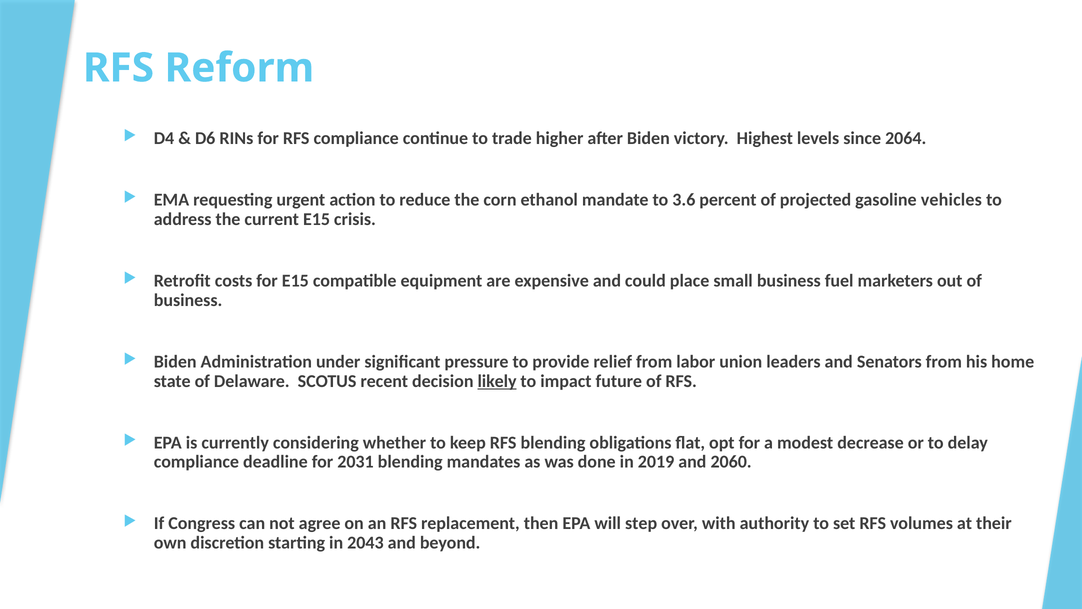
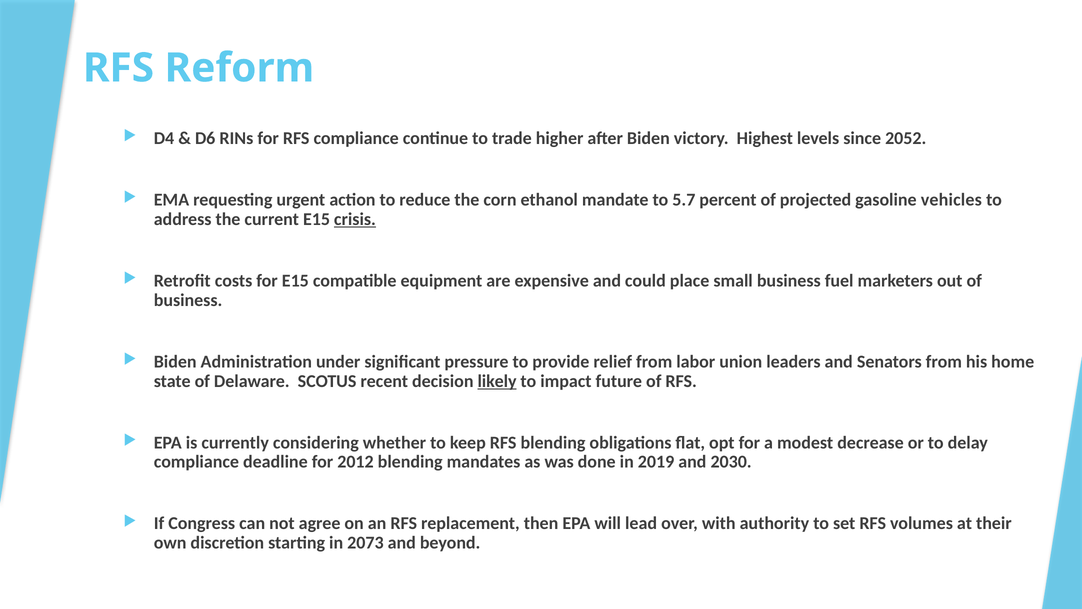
2064: 2064 -> 2052 (906, 138)
3.6: 3.6 -> 5.7 (684, 200)
crisis underline: none -> present (355, 219)
2031: 2031 -> 2012 (355, 462)
2060: 2060 -> 2030 (731, 462)
step: step -> lead (641, 523)
2043: 2043 -> 2073 (365, 543)
